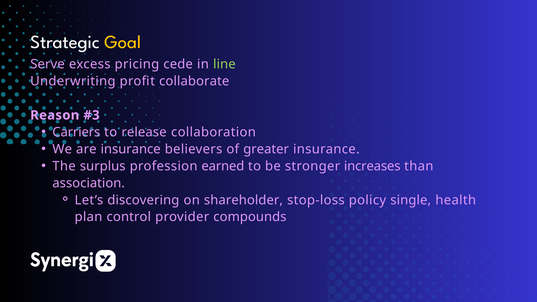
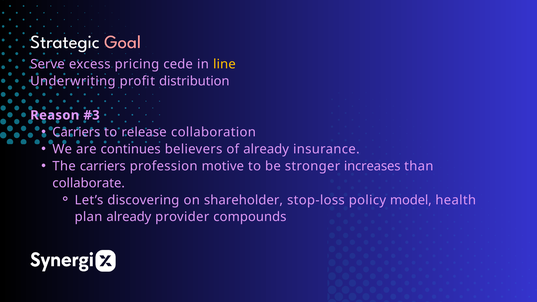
Goal colour: yellow -> pink (123, 42)
line colour: light green -> yellow (224, 64)
collaborate: collaborate -> distribution (194, 81)
are insurance: insurance -> continues (131, 149)
of greater: greater -> already (266, 149)
The surplus: surplus -> carriers (103, 166)
earned: earned -> motive (223, 166)
association: association -> collaborate (89, 183)
single: single -> model (411, 200)
plan control: control -> already (129, 217)
